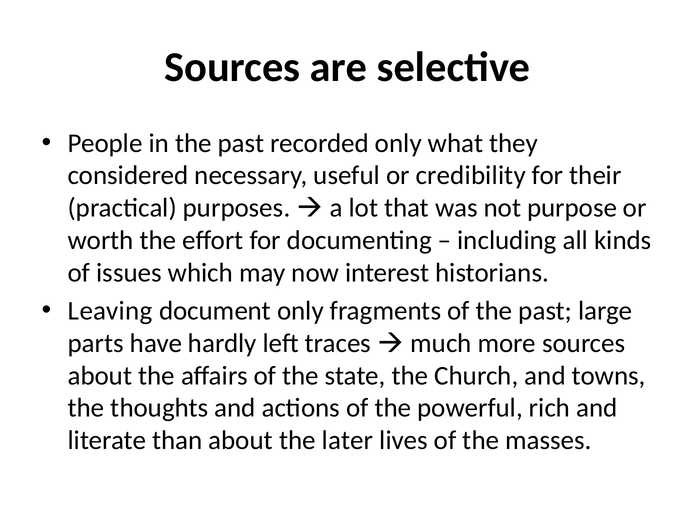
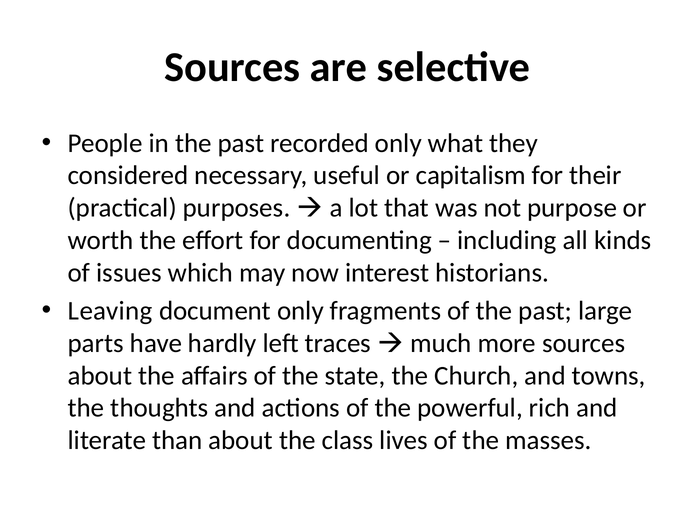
credibility: credibility -> capitalism (471, 176)
later: later -> class (348, 441)
